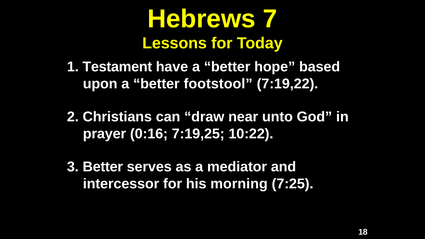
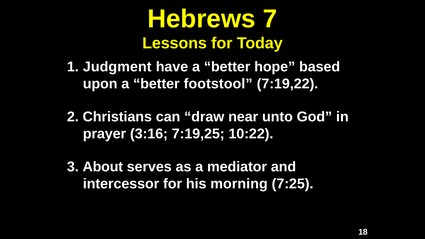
Testament: Testament -> Judgment (117, 67)
0:16: 0:16 -> 3:16 (149, 134)
3 Better: Better -> About (103, 167)
